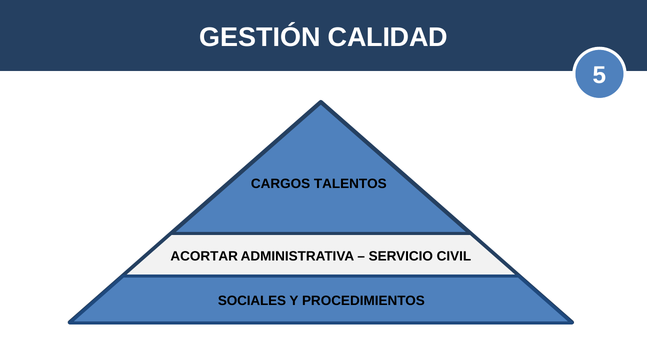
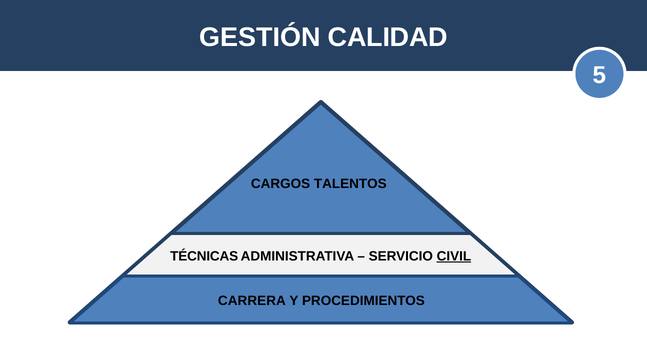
ACORTAR: ACORTAR -> TÉCNICAS (204, 256)
CIVIL underline: none -> present (454, 256)
SOCIALES: SOCIALES -> CARRERA (252, 301)
